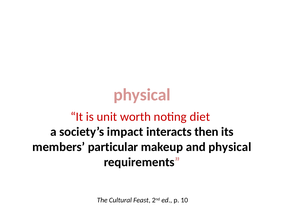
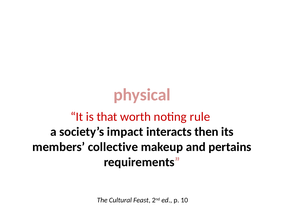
unit: unit -> that (107, 117)
diet: diet -> rule (200, 117)
particular: particular -> collective (113, 147)
and physical: physical -> pertains (230, 147)
